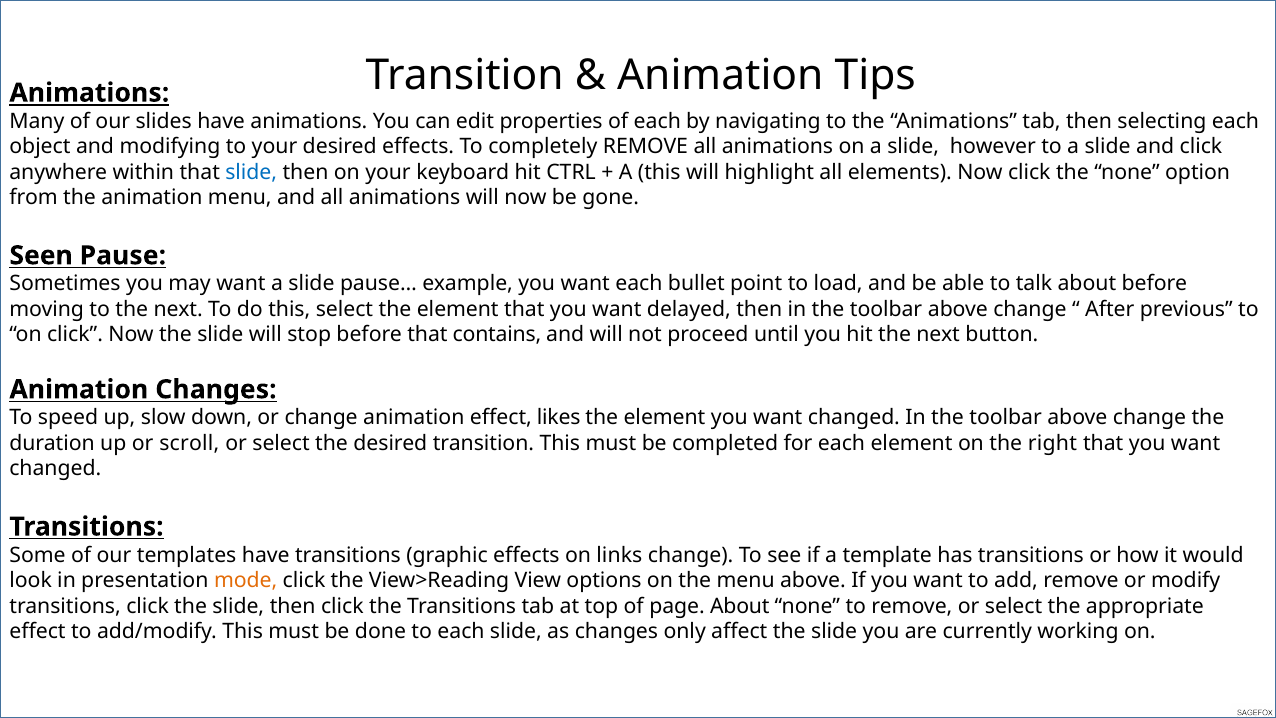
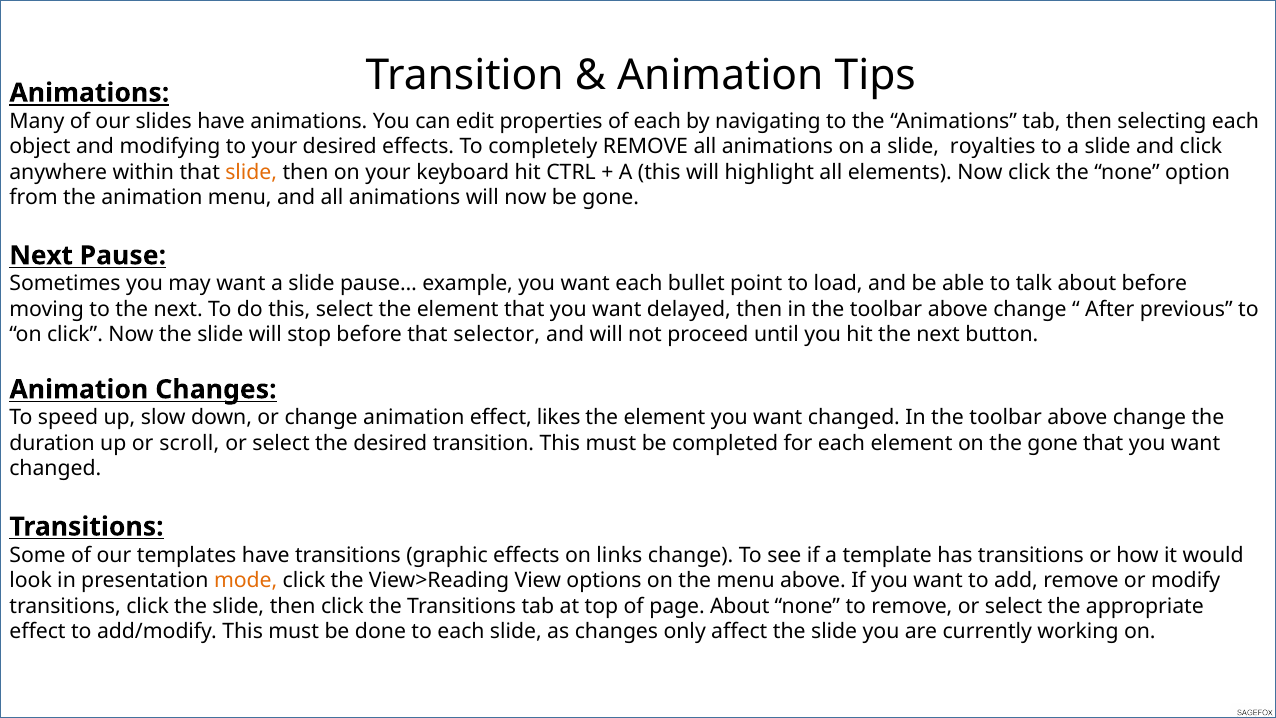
however: however -> royalties (993, 147)
slide colour: blue -> orange (251, 172)
Seen: Seen -> Next (41, 255)
contains: contains -> selector (497, 335)
the right: right -> gone (1053, 443)
